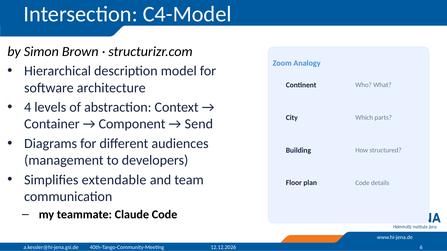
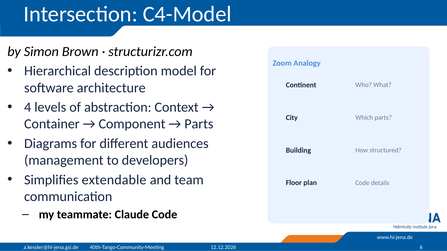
Send: Send -> Parts (199, 124)
